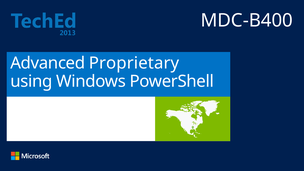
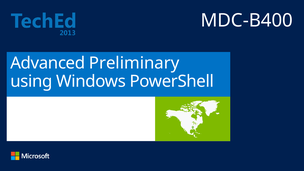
Proprietary: Proprietary -> Preliminary (134, 63)
